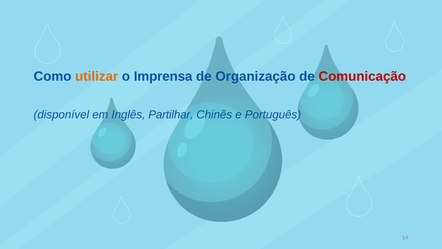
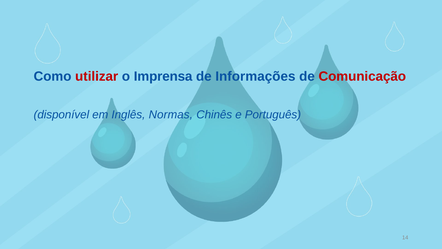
utilizar colour: orange -> red (97, 76)
Organização: Organização -> Informações (255, 76)
Partilhar: Partilhar -> Normas (171, 115)
